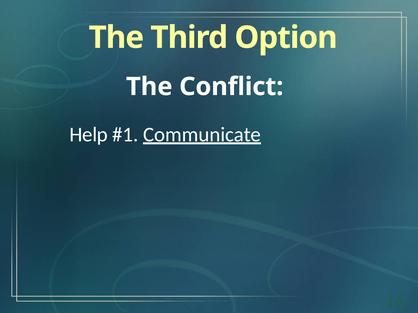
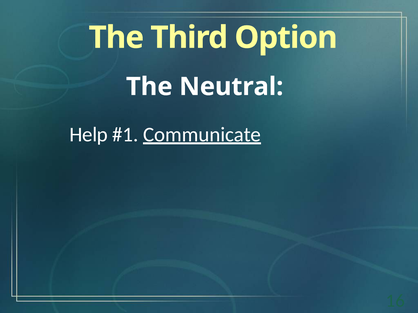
Conflict: Conflict -> Neutral (231, 87)
